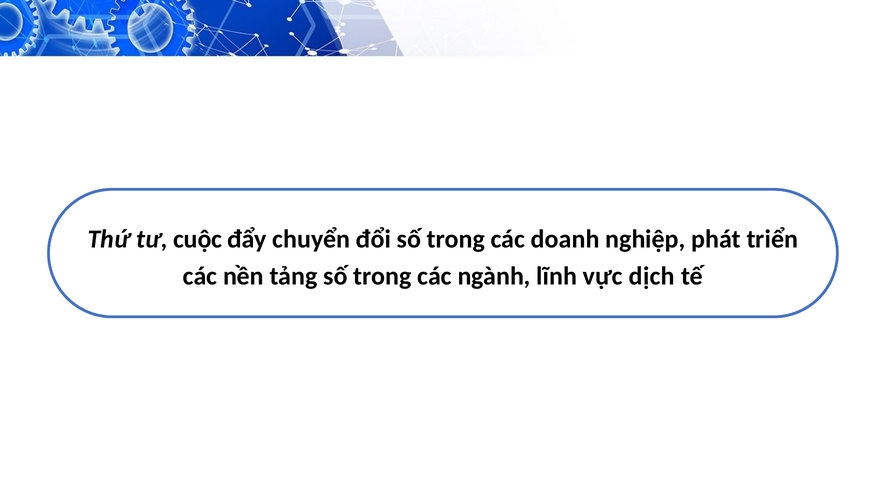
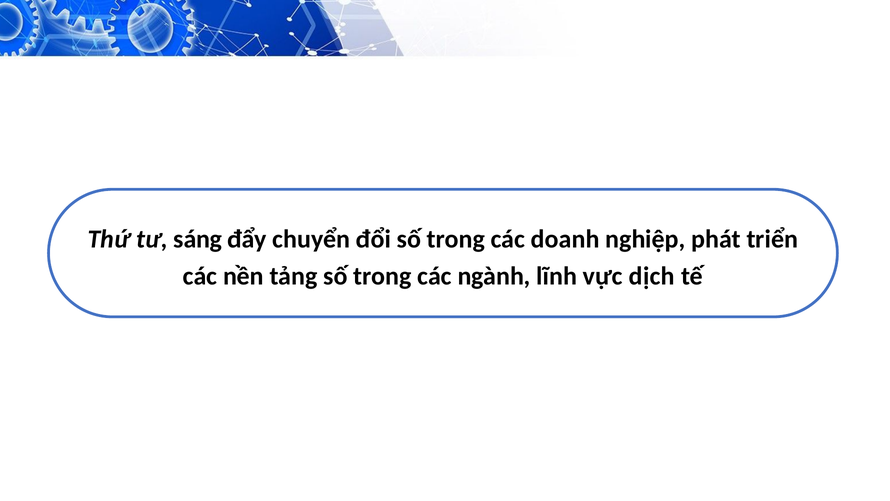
cuộc: cuộc -> sáng (198, 239)
